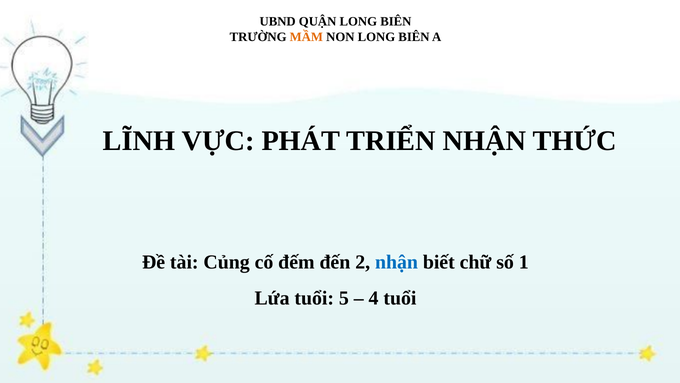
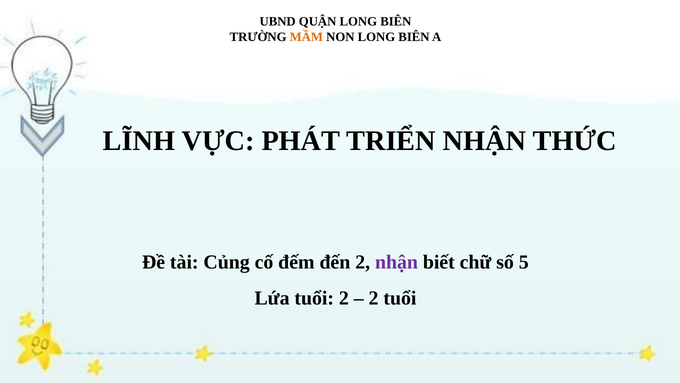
nhận colour: blue -> purple (397, 262)
1: 1 -> 5 (524, 262)
tuổi 5: 5 -> 2 (344, 298)
4: 4 -> 2 (374, 298)
